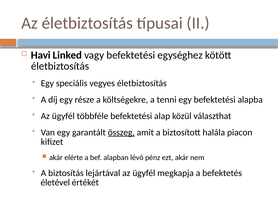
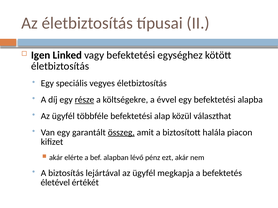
Havi: Havi -> Igen (41, 55)
része underline: none -> present (84, 100)
tenni: tenni -> évvel (167, 100)
